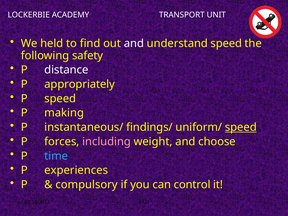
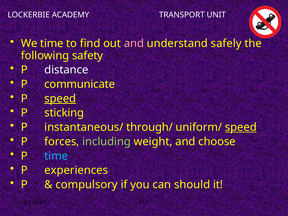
We held: held -> time (52, 43)
and colour: white -> pink (134, 43)
understand speed: speed -> safely (226, 43)
appropriately: appropriately -> communicate (80, 84)
speed underline: none -> present (60, 99)
making: making -> sticking (64, 113)
findings/: findings/ -> through/ (150, 127)
including colour: pink -> light green (107, 142)
control: control -> should (192, 185)
